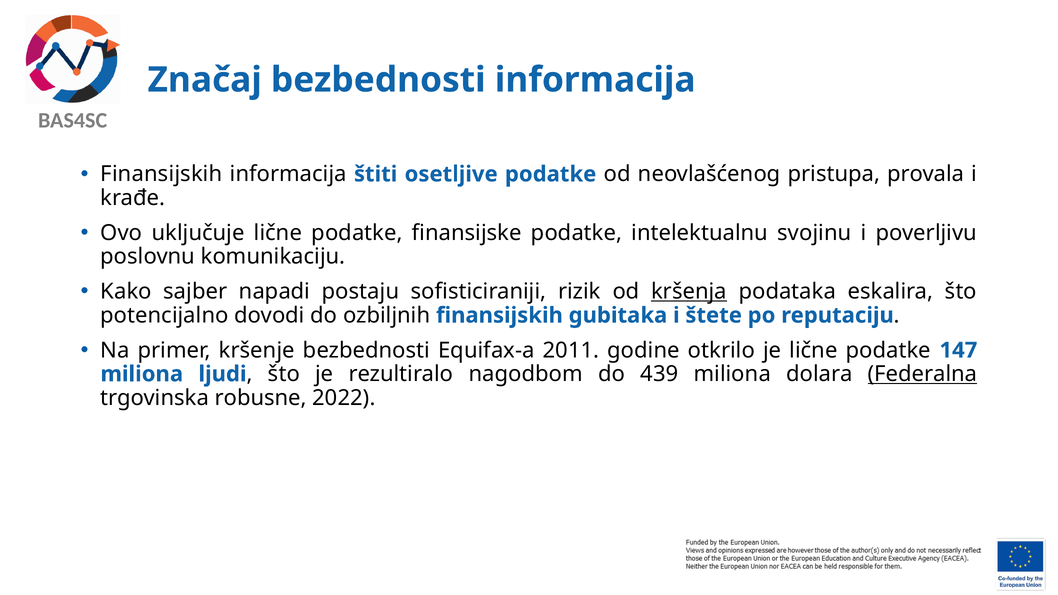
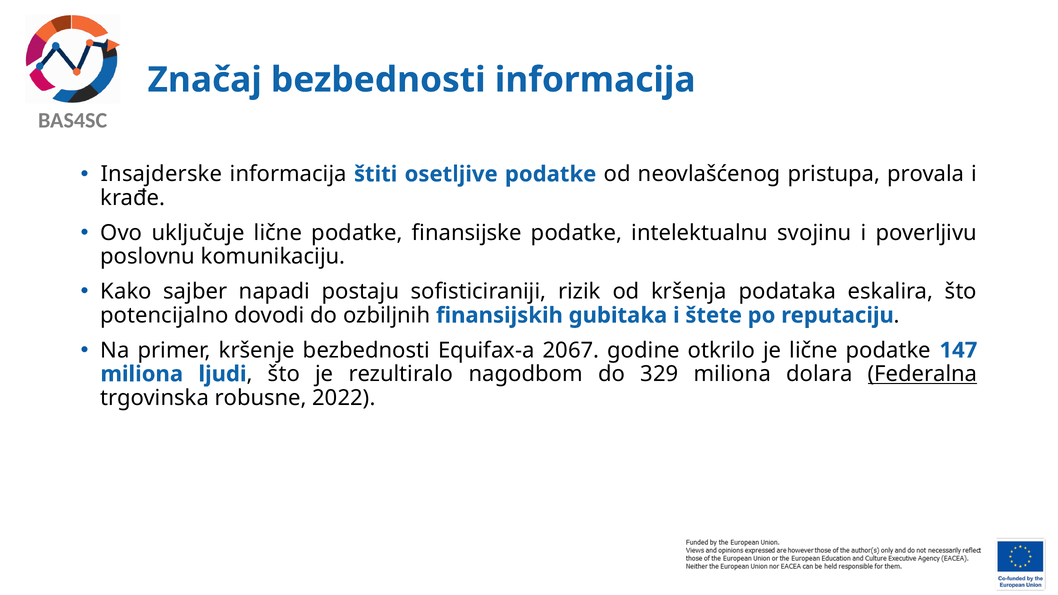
Finansijskih: Finansijskih -> Insajderske (161, 174)
kršenja underline: present -> none (689, 292)
2011: 2011 -> 2067 (571, 350)
439: 439 -> 329 (659, 374)
